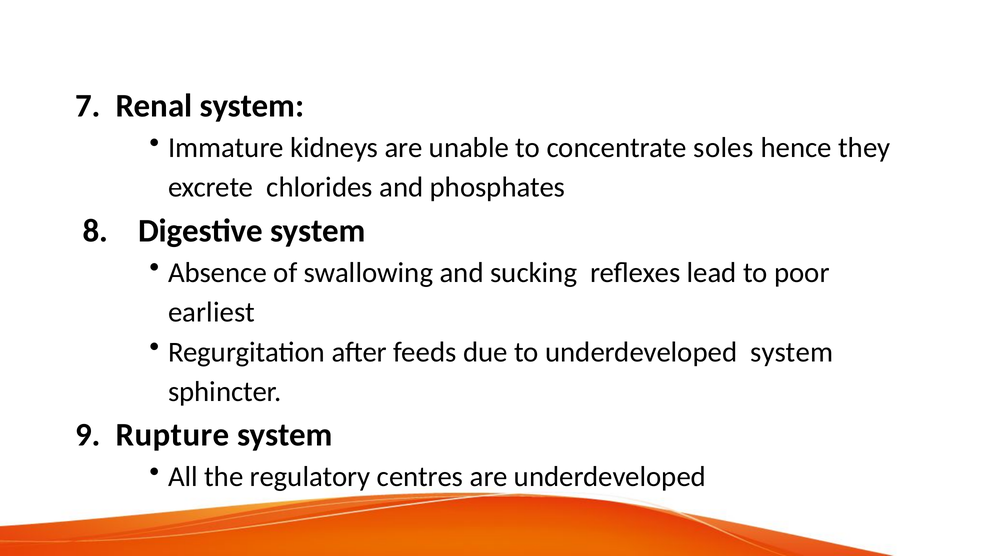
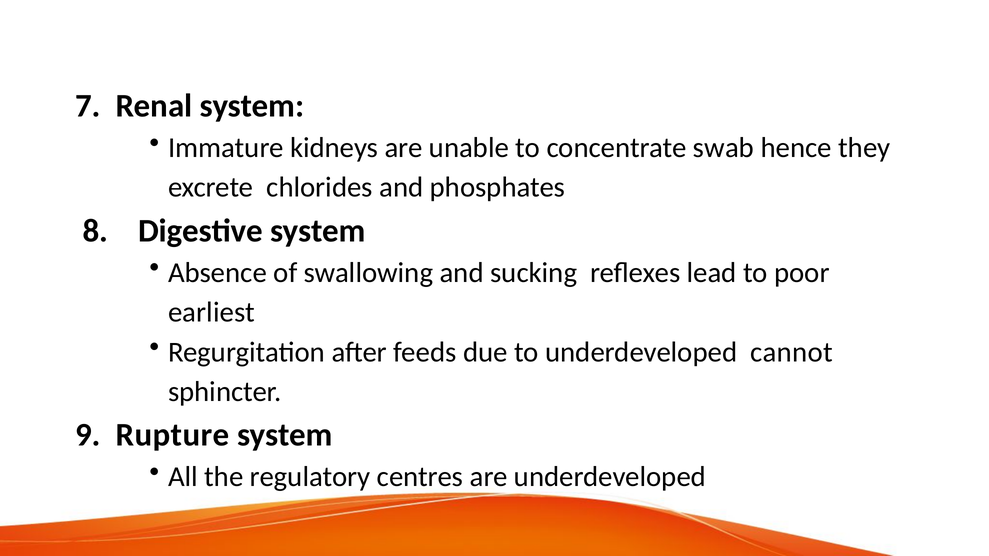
soles: soles -> swab (724, 148)
underdeveloped system: system -> cannot (792, 352)
